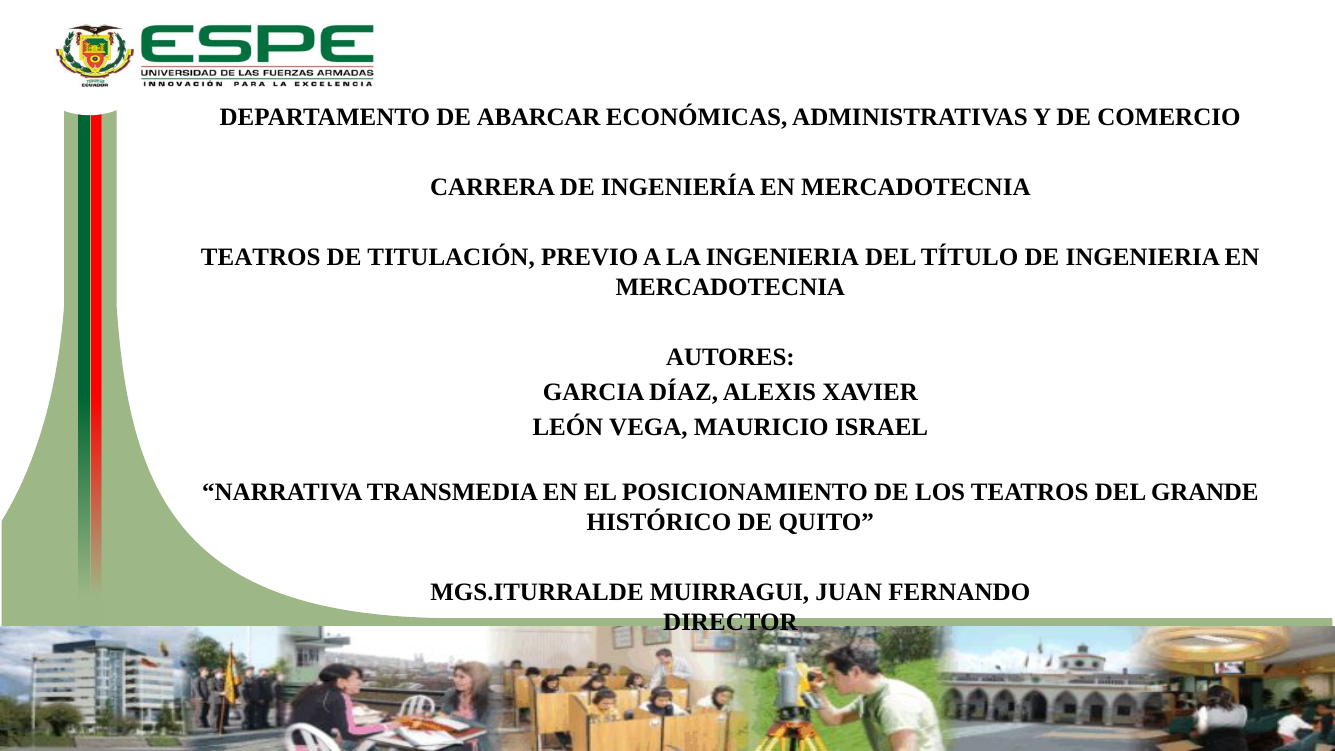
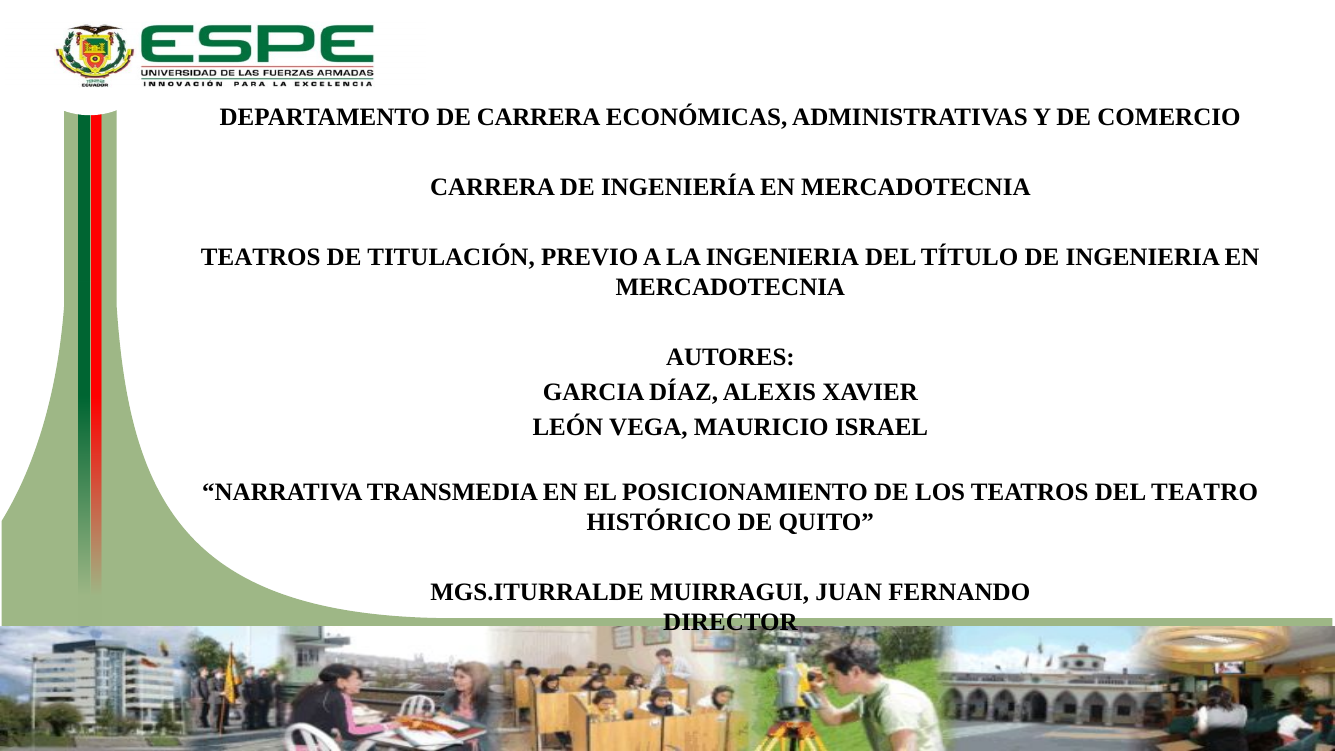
DE ABARCAR: ABARCAR -> CARRERA (539, 117)
GRANDE: GRANDE -> TEATRO (1205, 492)
